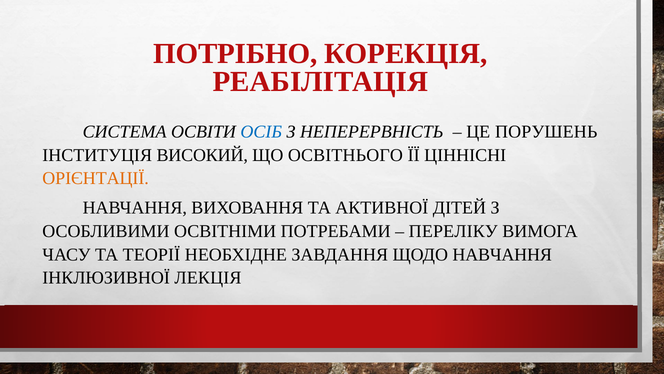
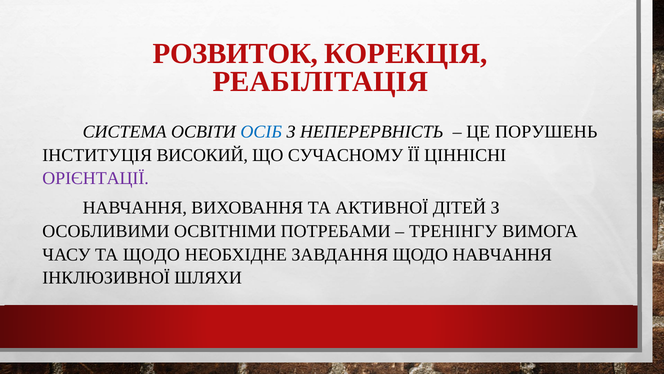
ПОТРІБНО: ПОТРІБНО -> РОЗВИТОК (235, 53)
ОСВІТНЬОГО: ОСВІТНЬОГО -> СУЧАСНОМУ (346, 155)
ОРІЄНТАЦІЇ colour: orange -> purple (96, 178)
ПЕРЕЛІКУ: ПЕРЕЛІКУ -> ТРЕНІНГУ (453, 231)
ТА ТЕОРІЇ: ТЕОРІЇ -> ЩОДО (151, 254)
ЛЕКЦІЯ: ЛЕКЦІЯ -> ШЛЯХИ (208, 278)
